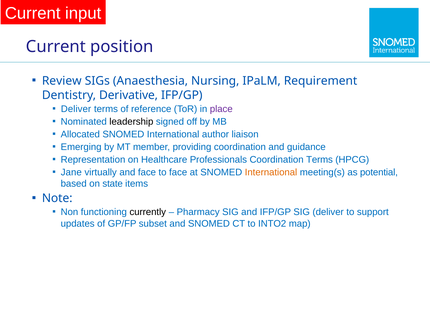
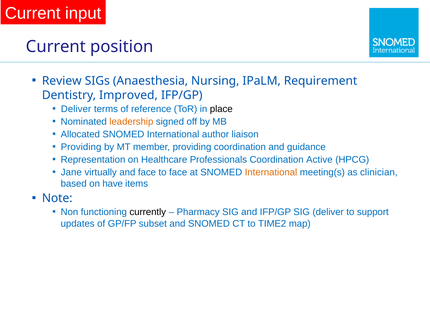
Derivative: Derivative -> Improved (128, 95)
place colour: purple -> black (221, 109)
leadership colour: black -> orange (131, 121)
Emerging: Emerging -> Providing (81, 147)
Coordination Terms: Terms -> Active (319, 159)
potential: potential -> clinician (379, 172)
state: state -> have (113, 184)
INTO2: INTO2 -> TIME2 (272, 223)
